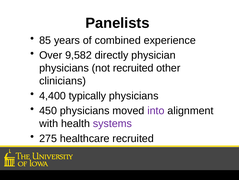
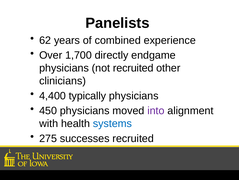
85: 85 -> 62 (45, 40)
9,582: 9,582 -> 1,700 (78, 55)
physician: physician -> endgame (153, 55)
systems colour: purple -> blue (112, 123)
healthcare: healthcare -> successes (85, 138)
